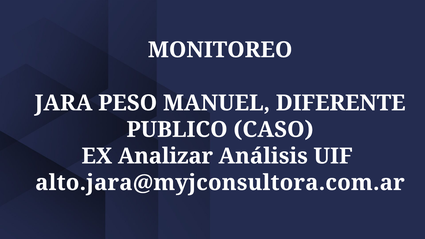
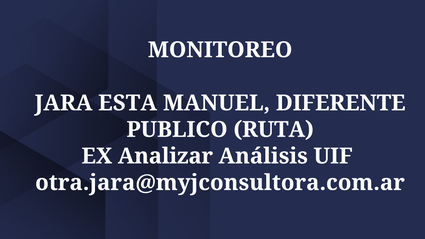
PESO: PESO -> ESTA (128, 103)
CASO: CASO -> RUTA (274, 130)
alto.jara@myjconsultora.com.ar: alto.jara@myjconsultora.com.ar -> otra.jara@myjconsultora.com.ar (220, 183)
